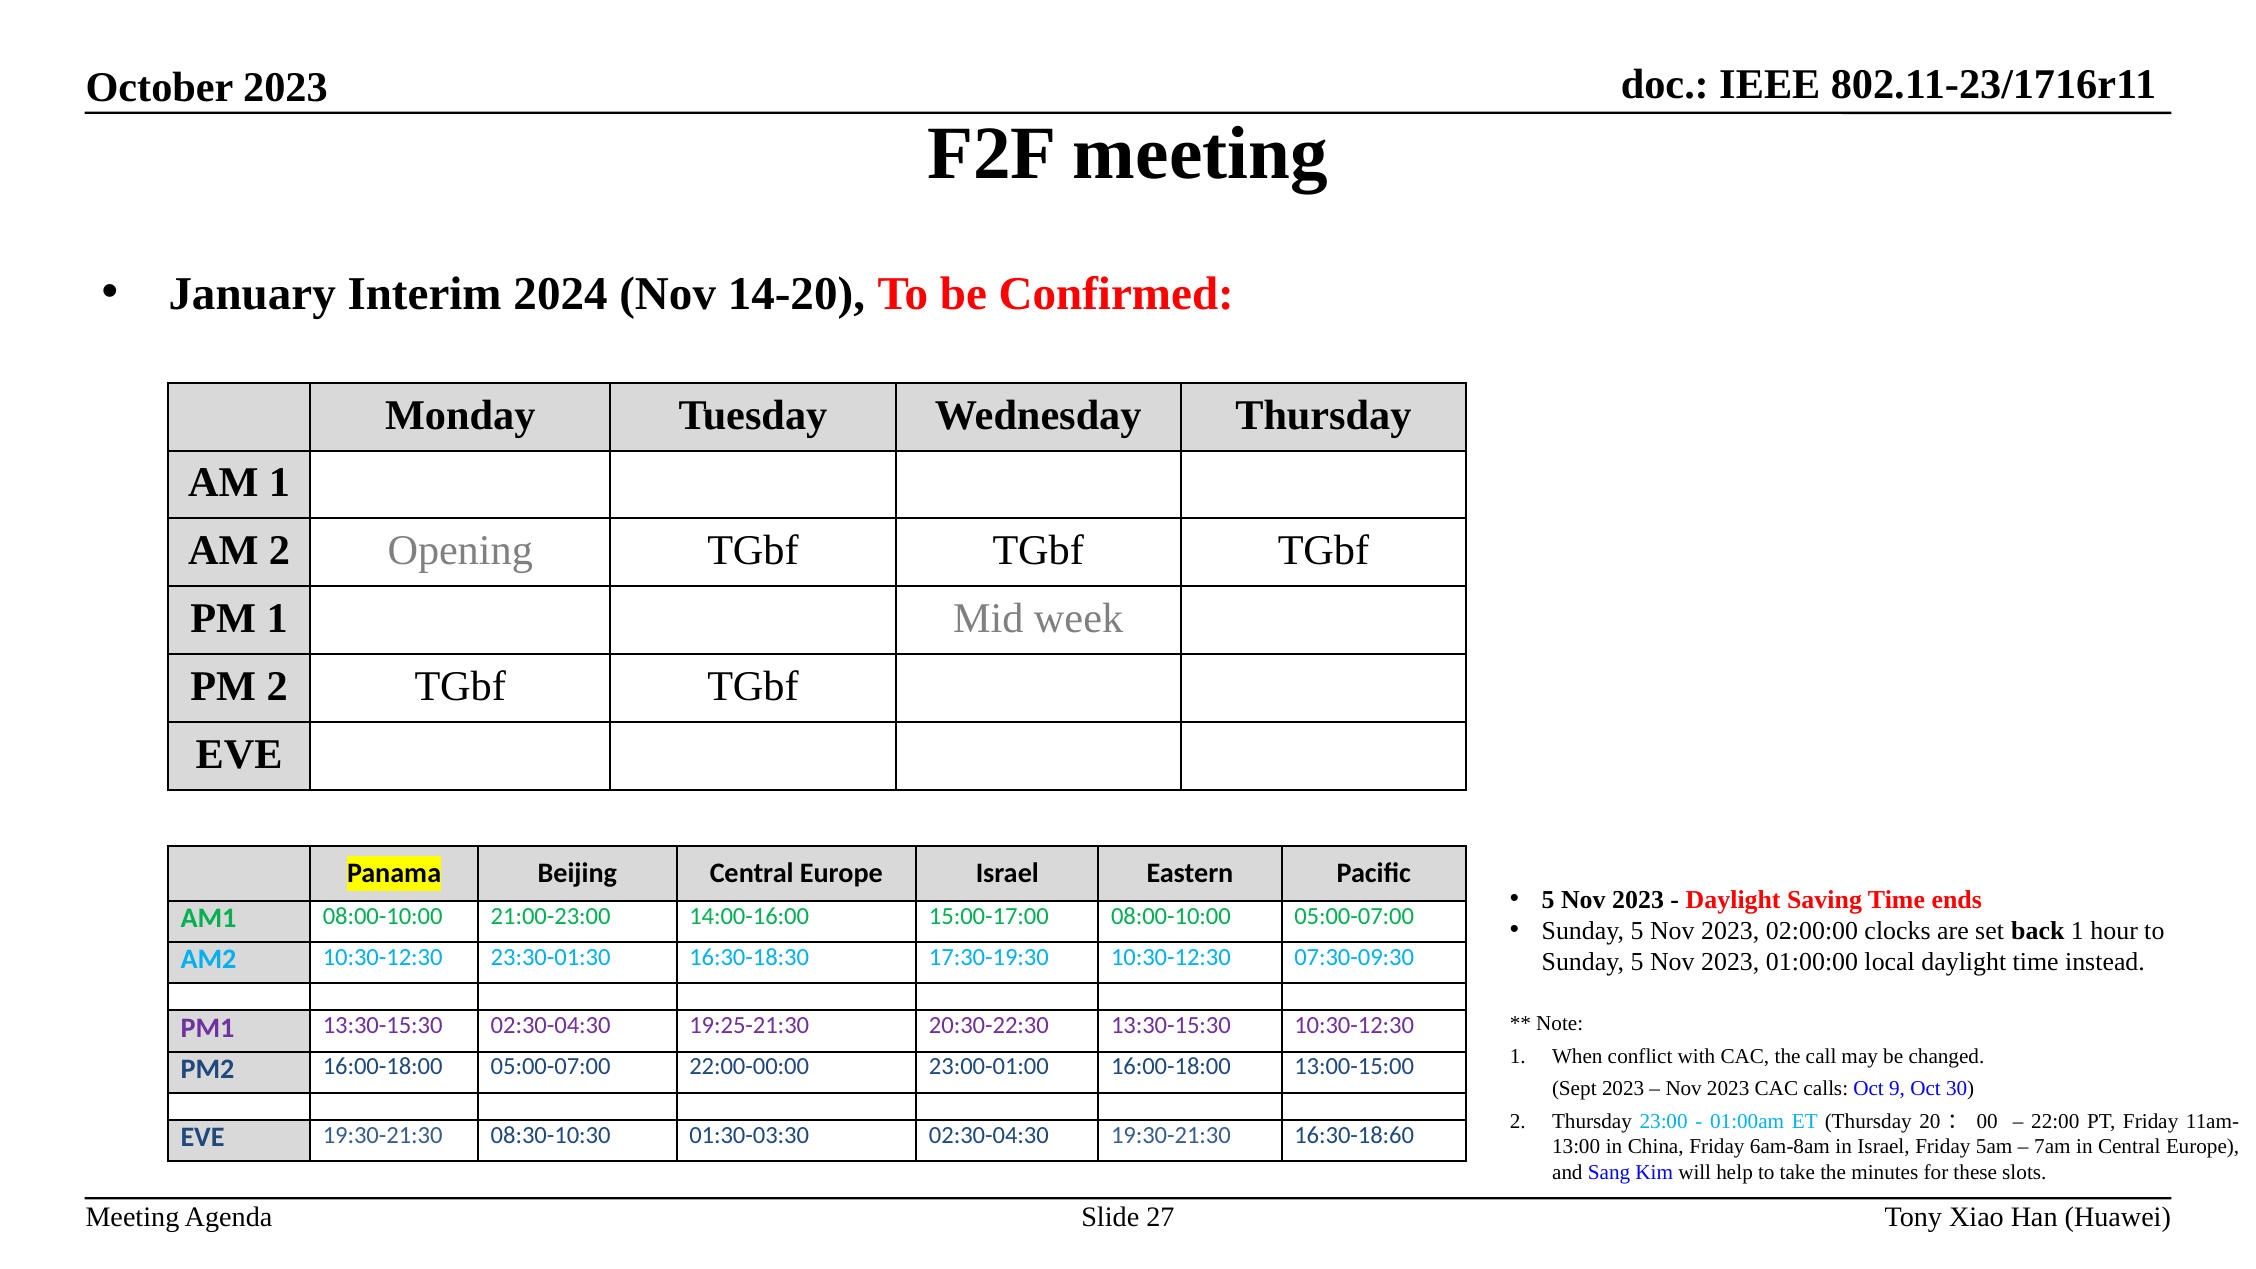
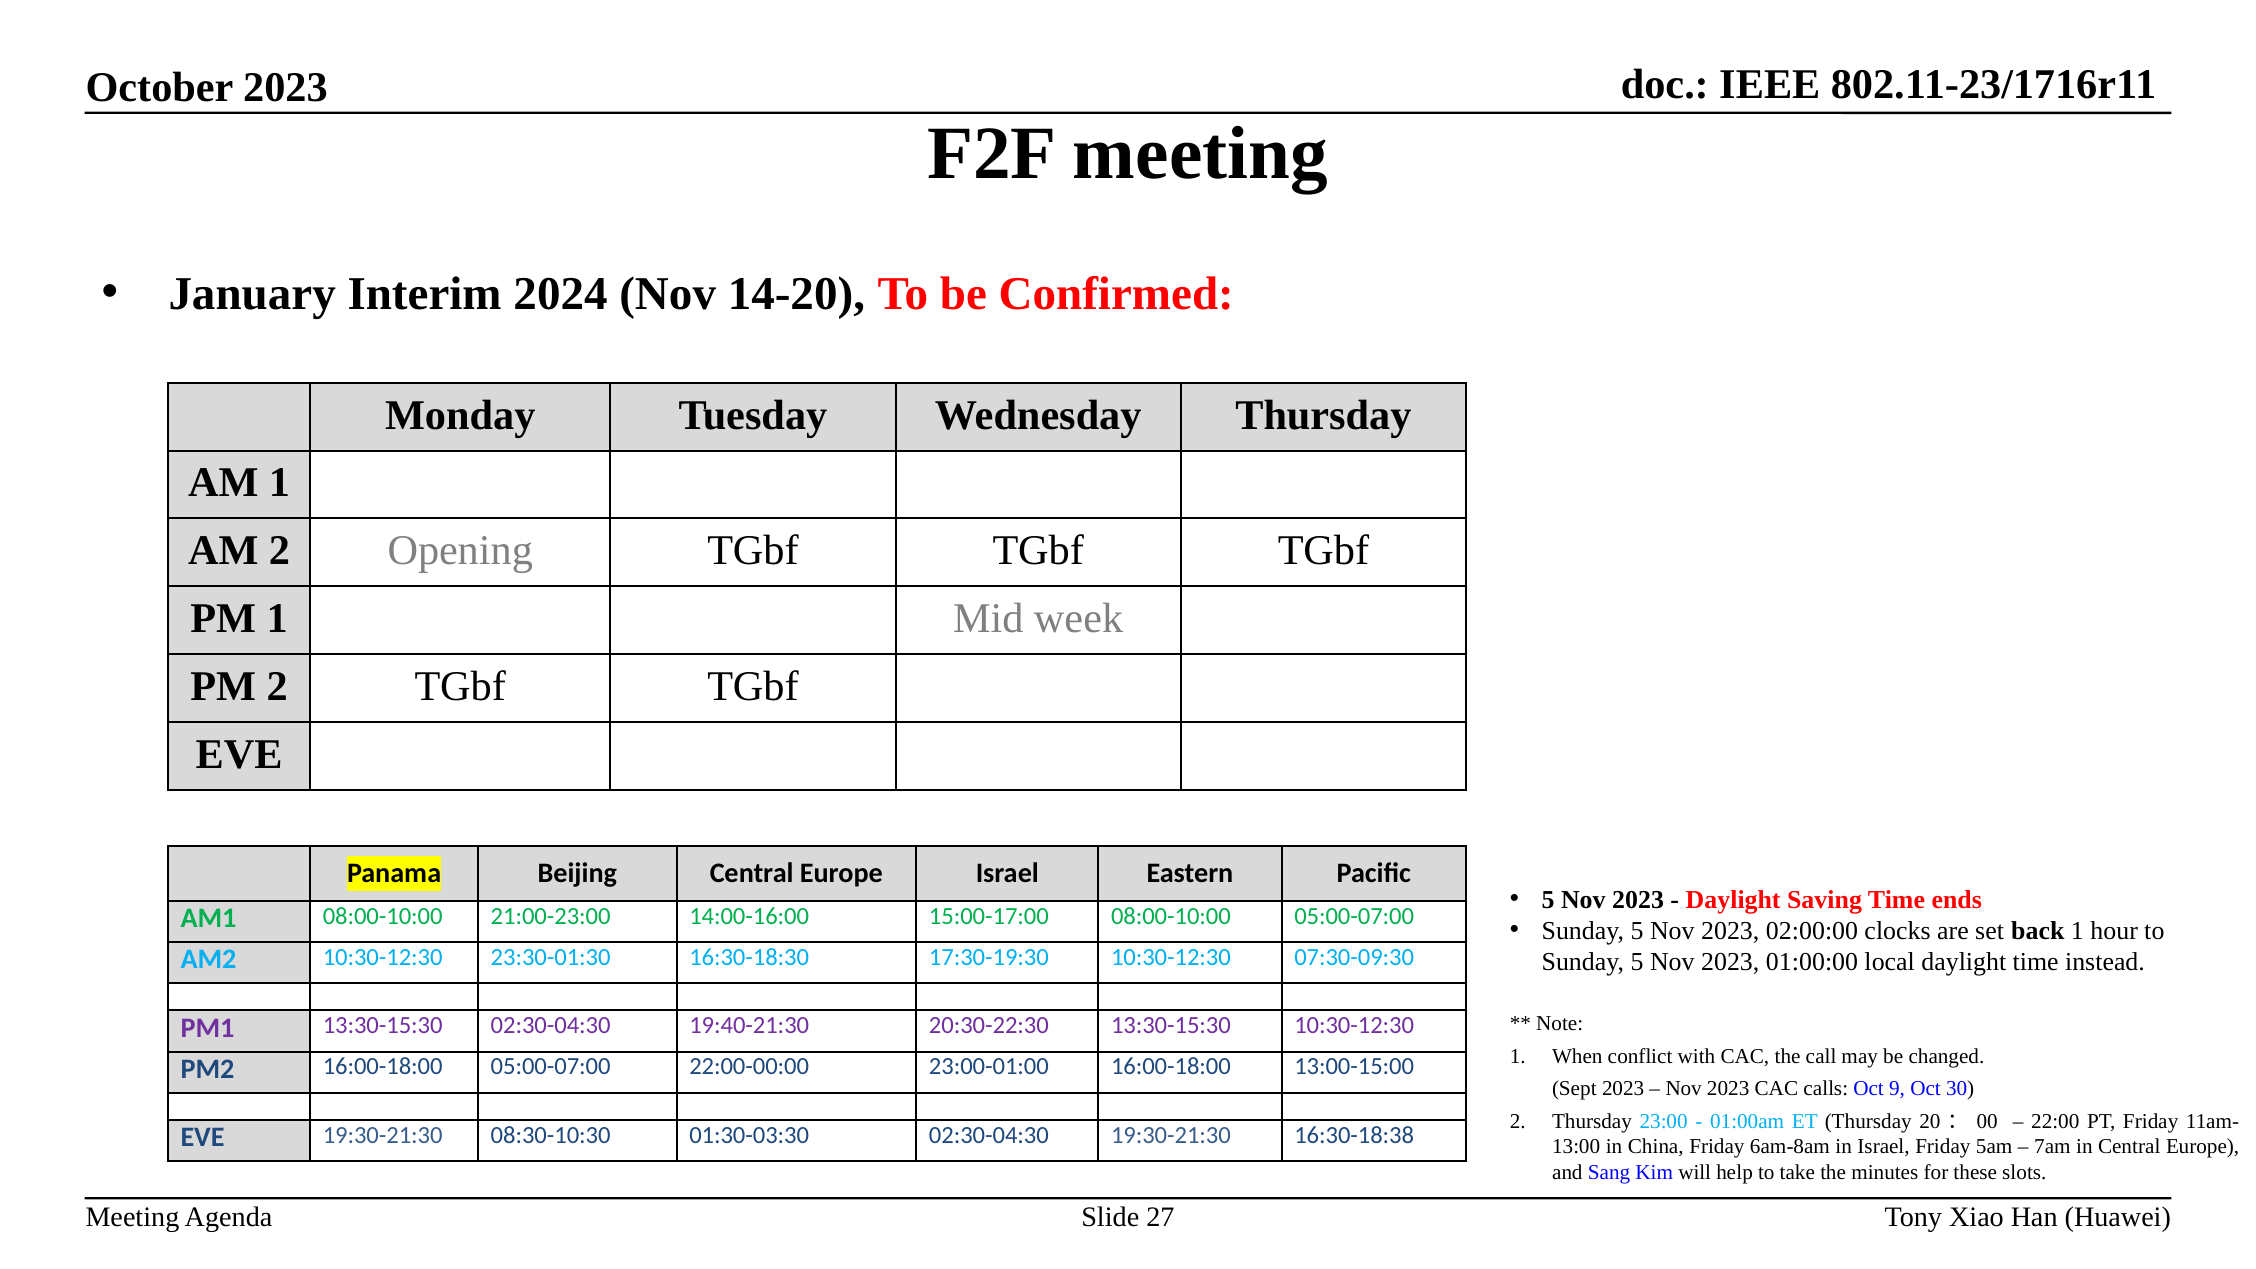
19:25-21:30: 19:25-21:30 -> 19:40-21:30 (749, 1026)
16:30-18:60: 16:30-18:60 -> 16:30-18:38 (1354, 1135)
